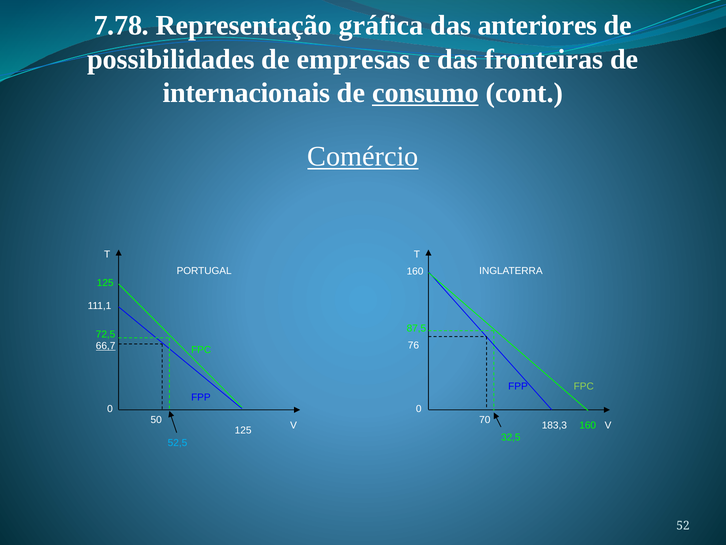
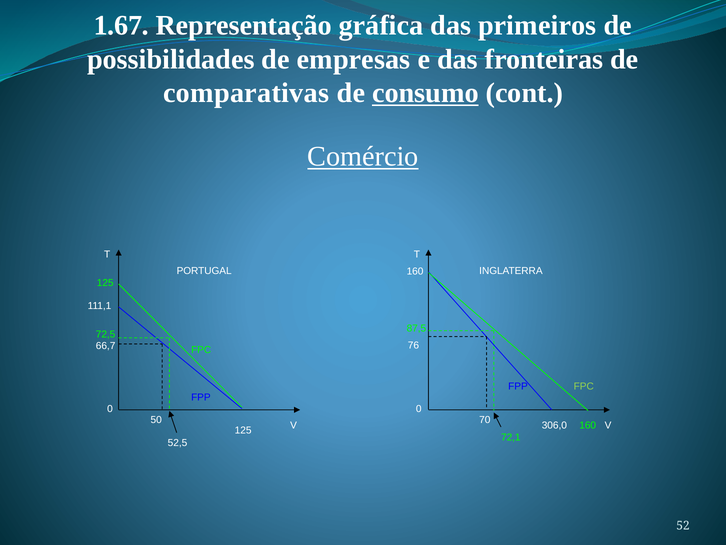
7.78: 7.78 -> 1.67 (121, 25)
anteriores: anteriores -> primeiros (537, 25)
internacionais: internacionais -> comparativas (246, 93)
66,7 underline: present -> none (106, 345)
183,3: 183,3 -> 306,0 (554, 425)
32,5: 32,5 -> 72,1 (511, 437)
52,5 colour: light blue -> white (178, 442)
